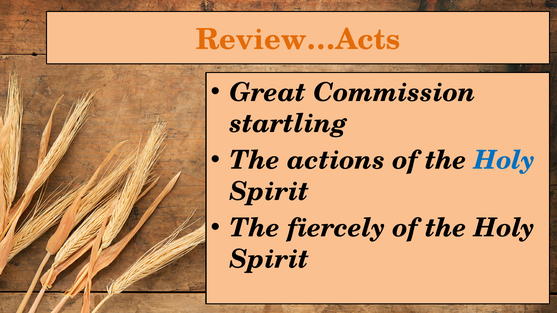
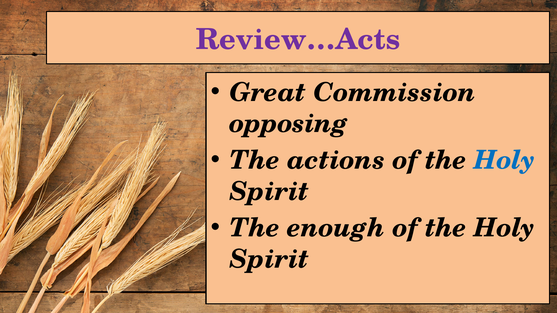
Review…Acts colour: orange -> purple (298, 40)
startling: startling -> opposing (289, 124)
fiercely: fiercely -> enough (336, 228)
